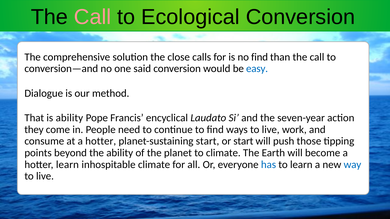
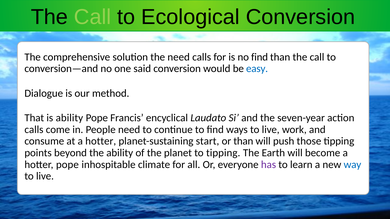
Call colour: pink -> light green (93, 17)
the close: close -> need (179, 57)
they: they -> calls (34, 130)
or start: start -> than (243, 141)
to climate: climate -> tipping (223, 153)
hotter learn: learn -> pope (67, 165)
has colour: blue -> purple (269, 165)
